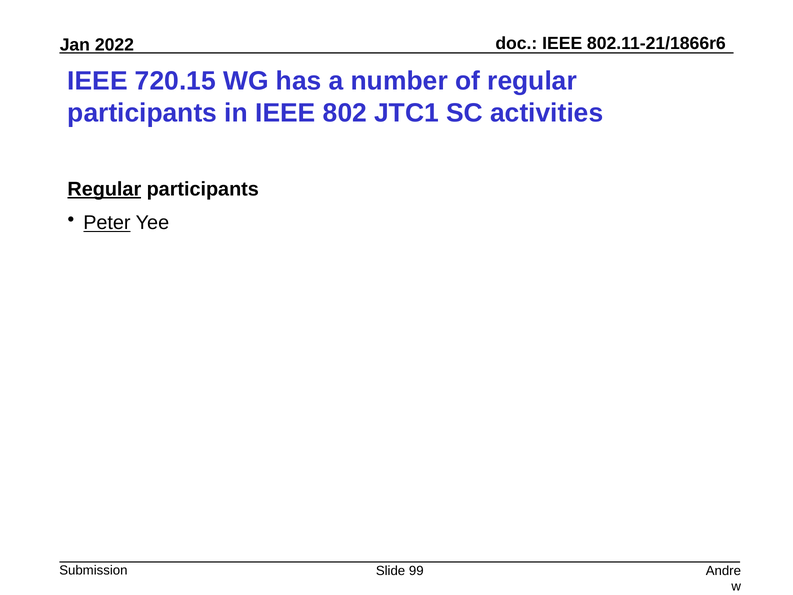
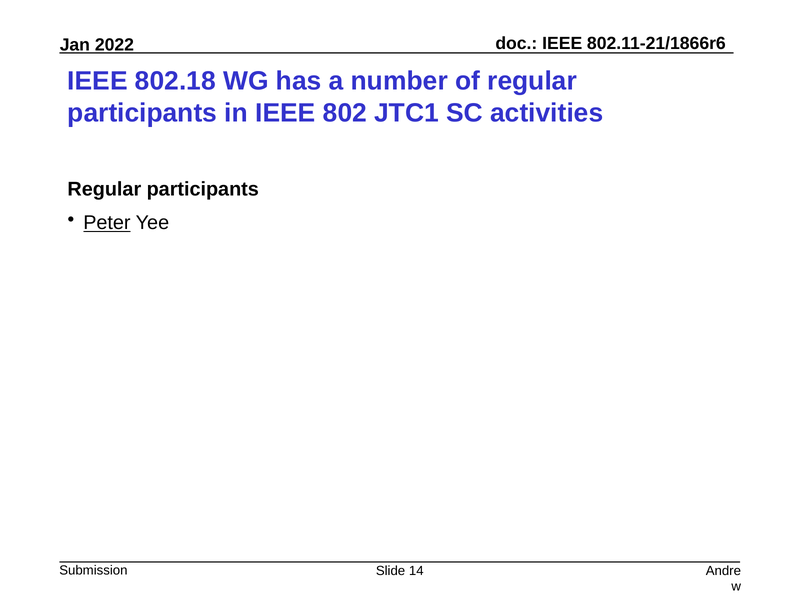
720.15: 720.15 -> 802.18 (175, 81)
Regular underline: present -> none (104, 189)
99: 99 -> 14 (416, 570)
